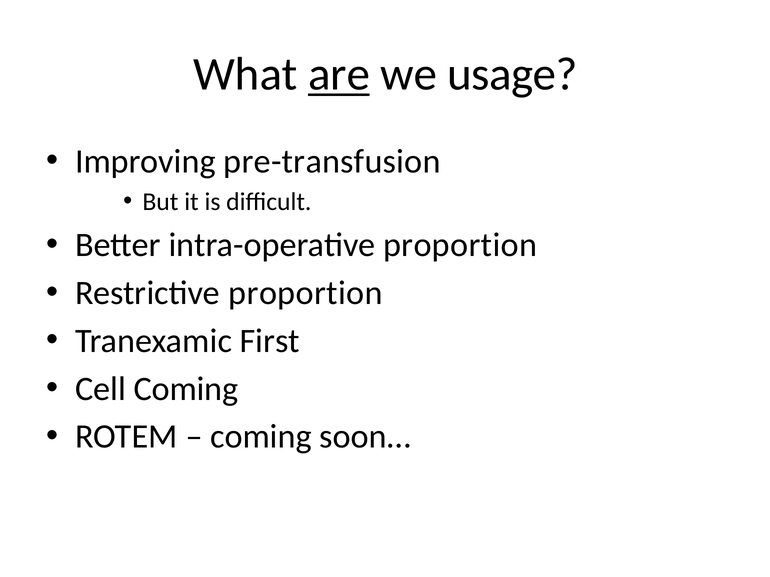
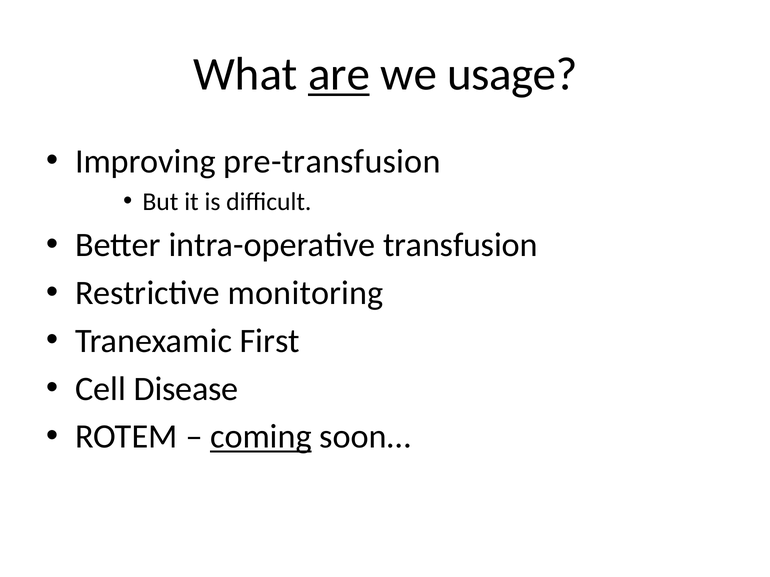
intra-operative proportion: proportion -> transfusion (460, 245)
Restrictive proportion: proportion -> monitoring (306, 293)
Cell Coming: Coming -> Disease (186, 389)
coming underline: none -> present (261, 437)
